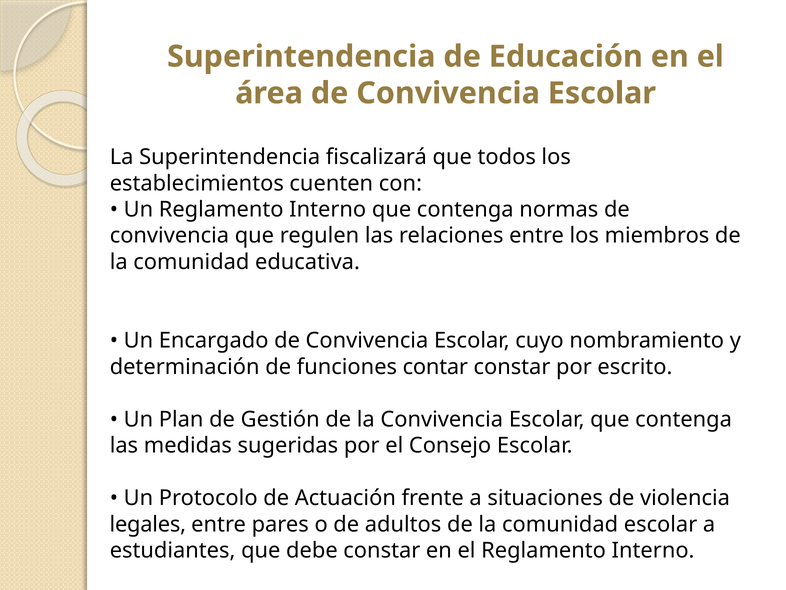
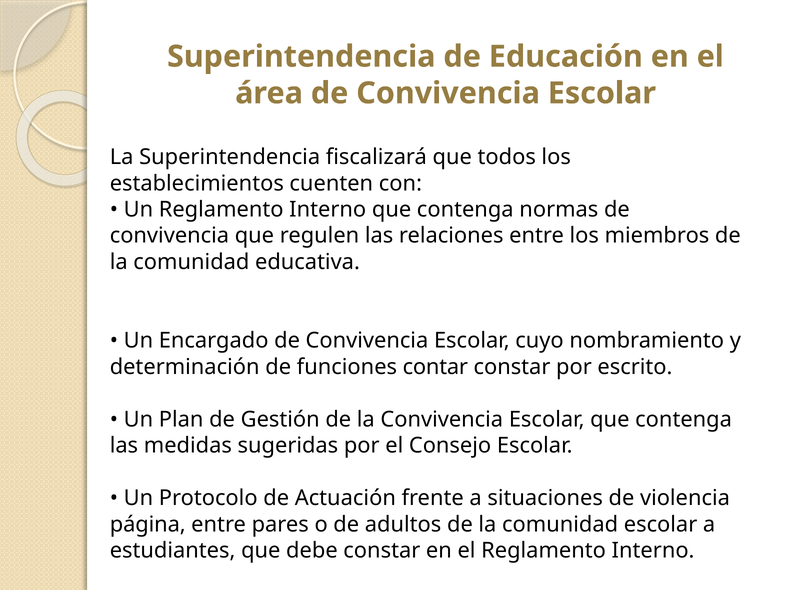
legales: legales -> página (148, 524)
